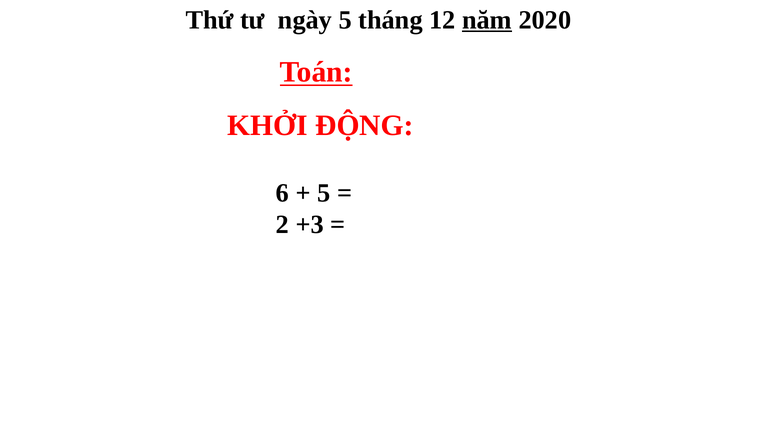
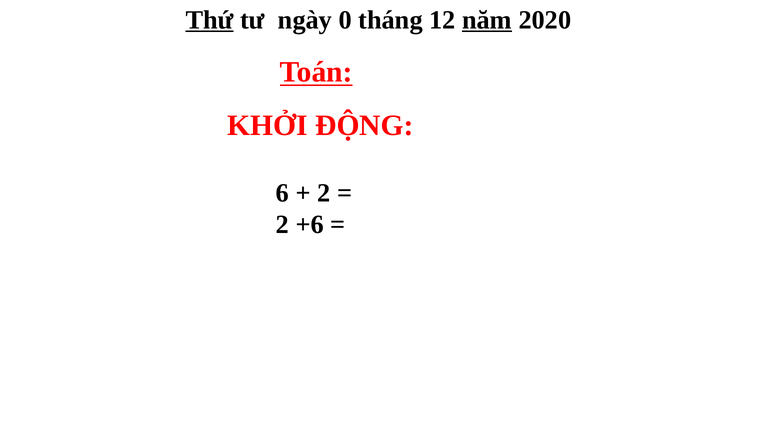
Thứ underline: none -> present (210, 20)
ngày 5: 5 -> 0 (345, 20)
5: 5 -> 2 (324, 193)
+3: +3 -> +6 (310, 225)
